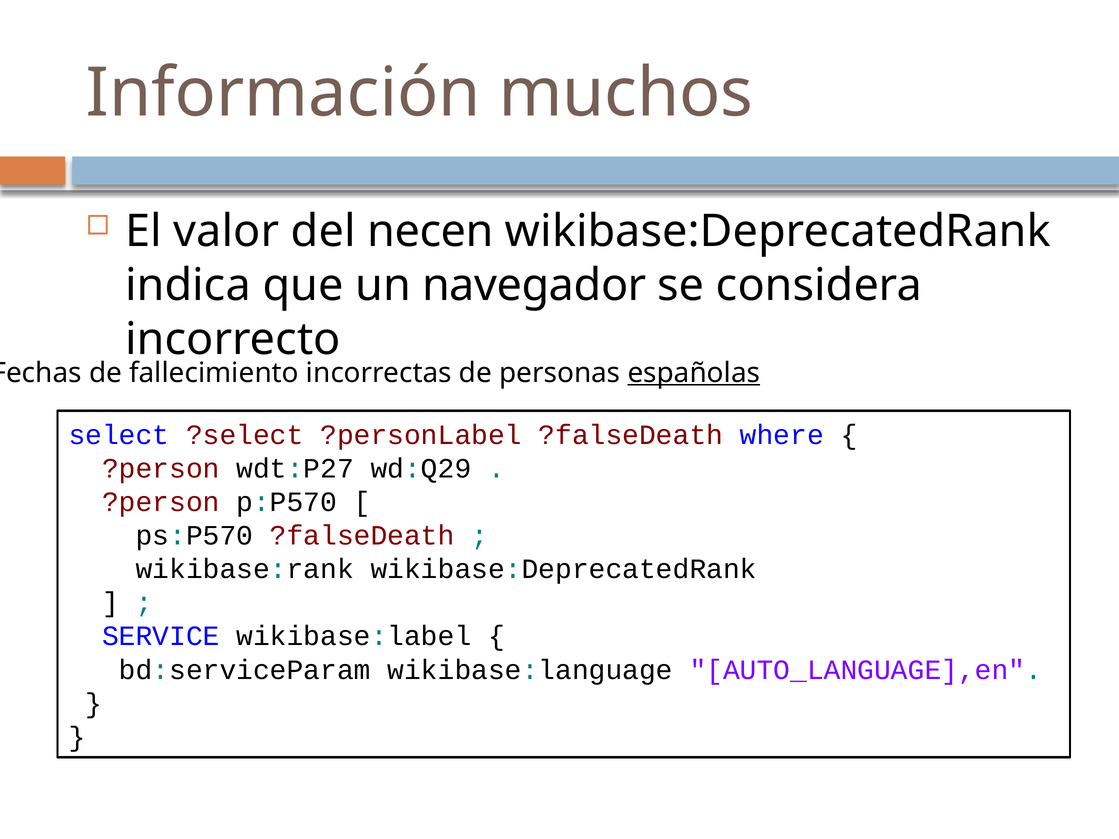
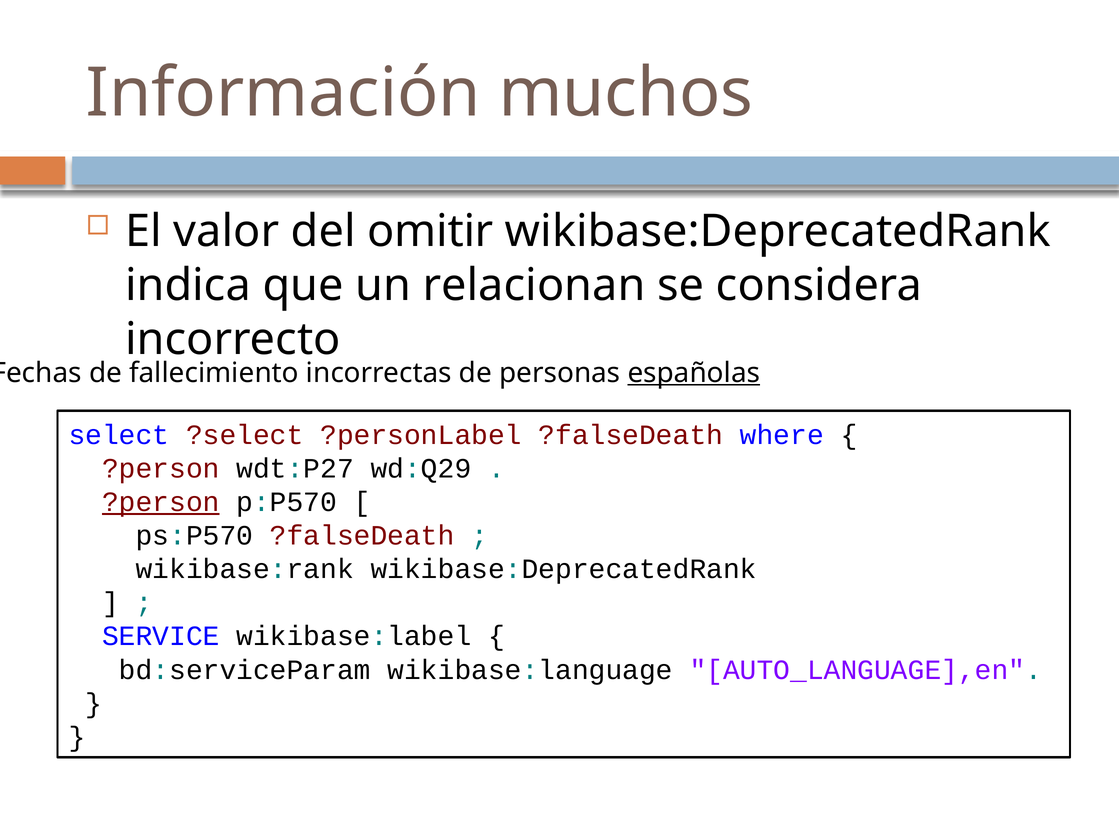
necen: necen -> omitir (430, 232)
navegador: navegador -> relacionan (534, 286)
?person underline: none -> present (161, 502)
